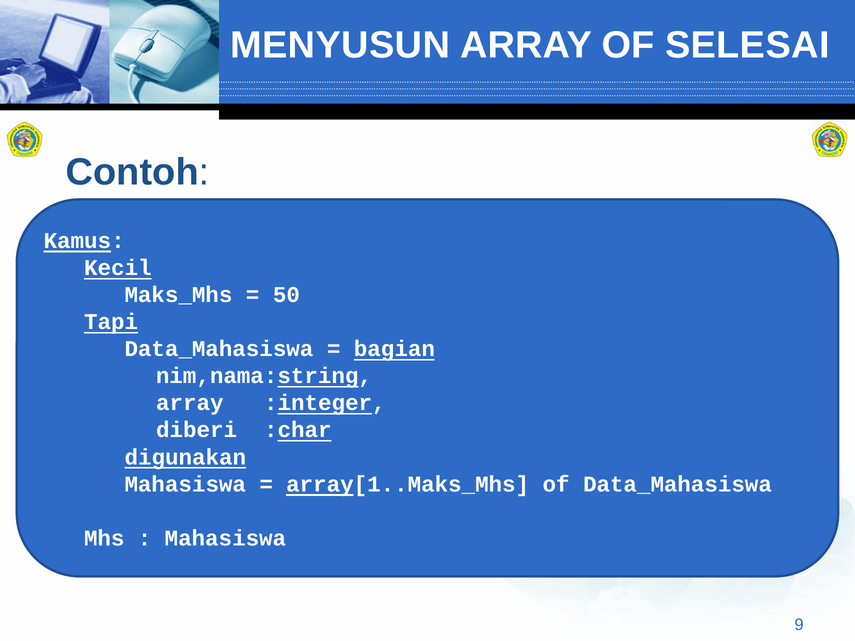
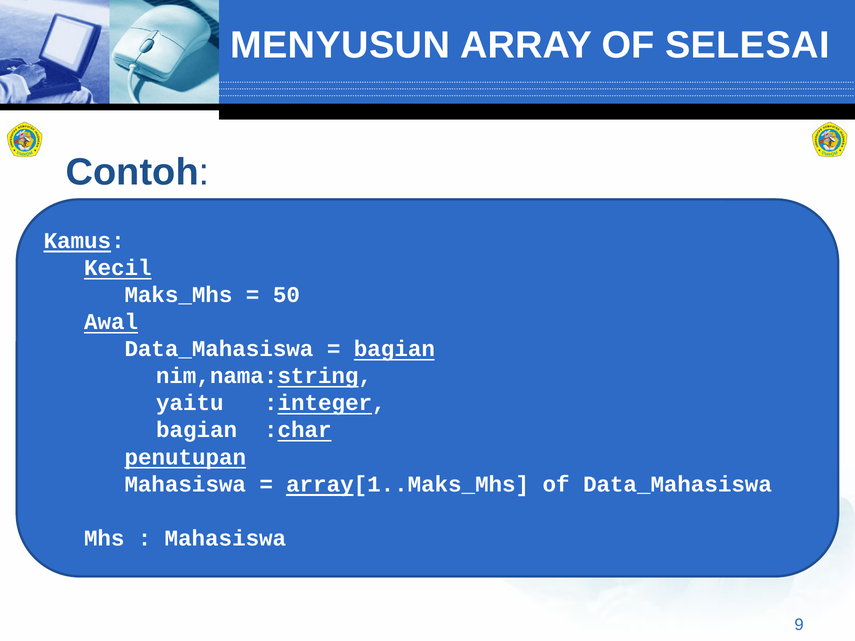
Tapi: Tapi -> Awal (111, 322)
array: array -> yaitu (190, 403)
diberi: diberi -> bagian (197, 430)
digunakan: digunakan -> penutupan (185, 457)
